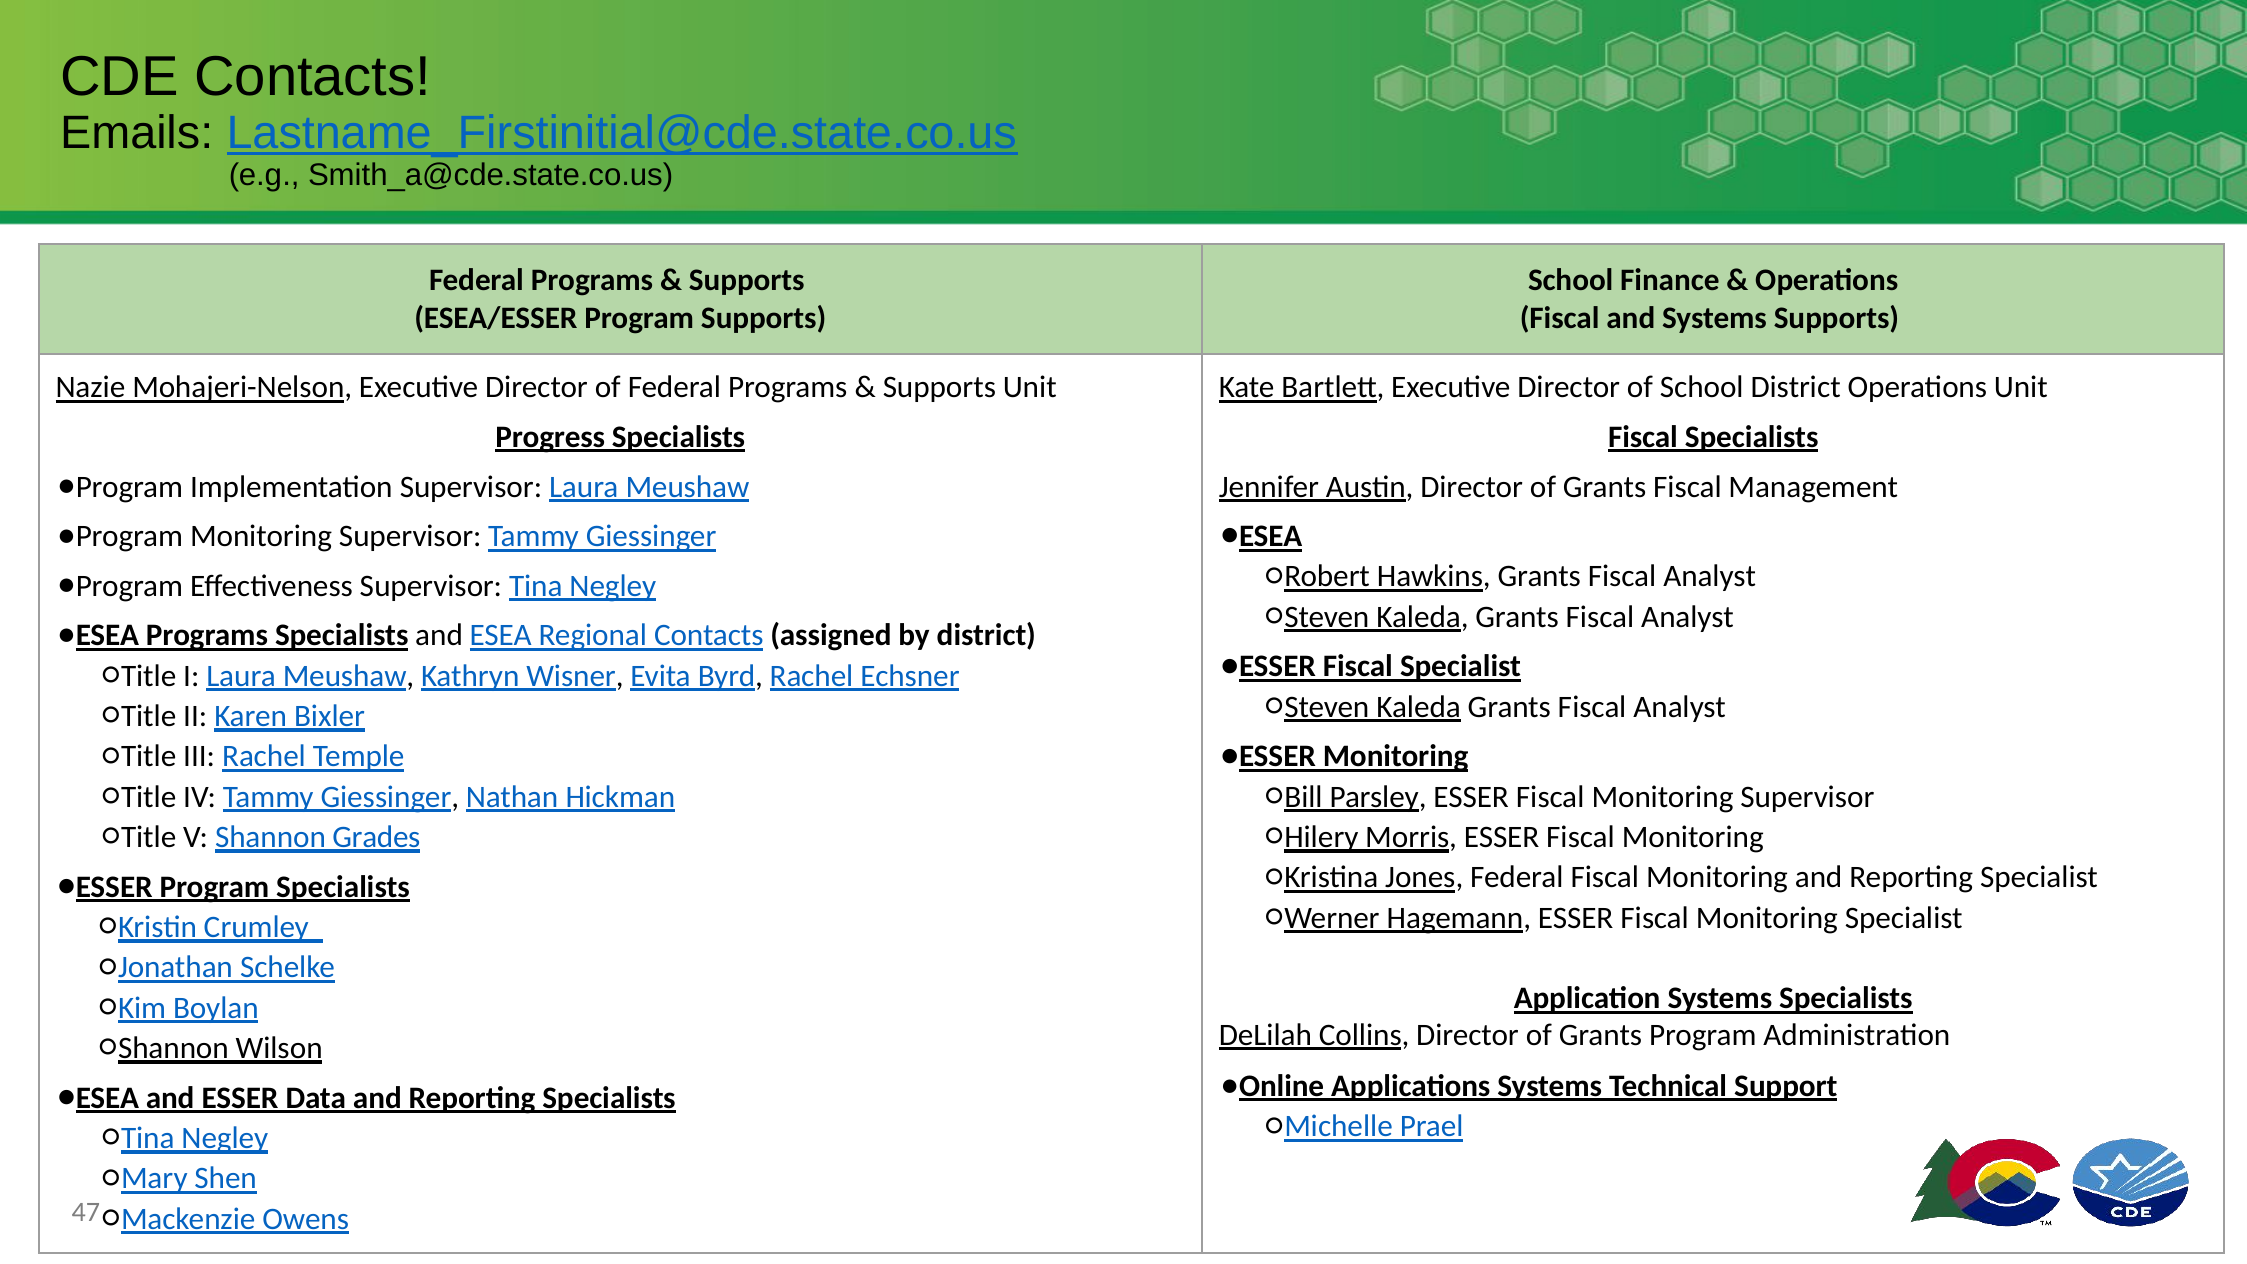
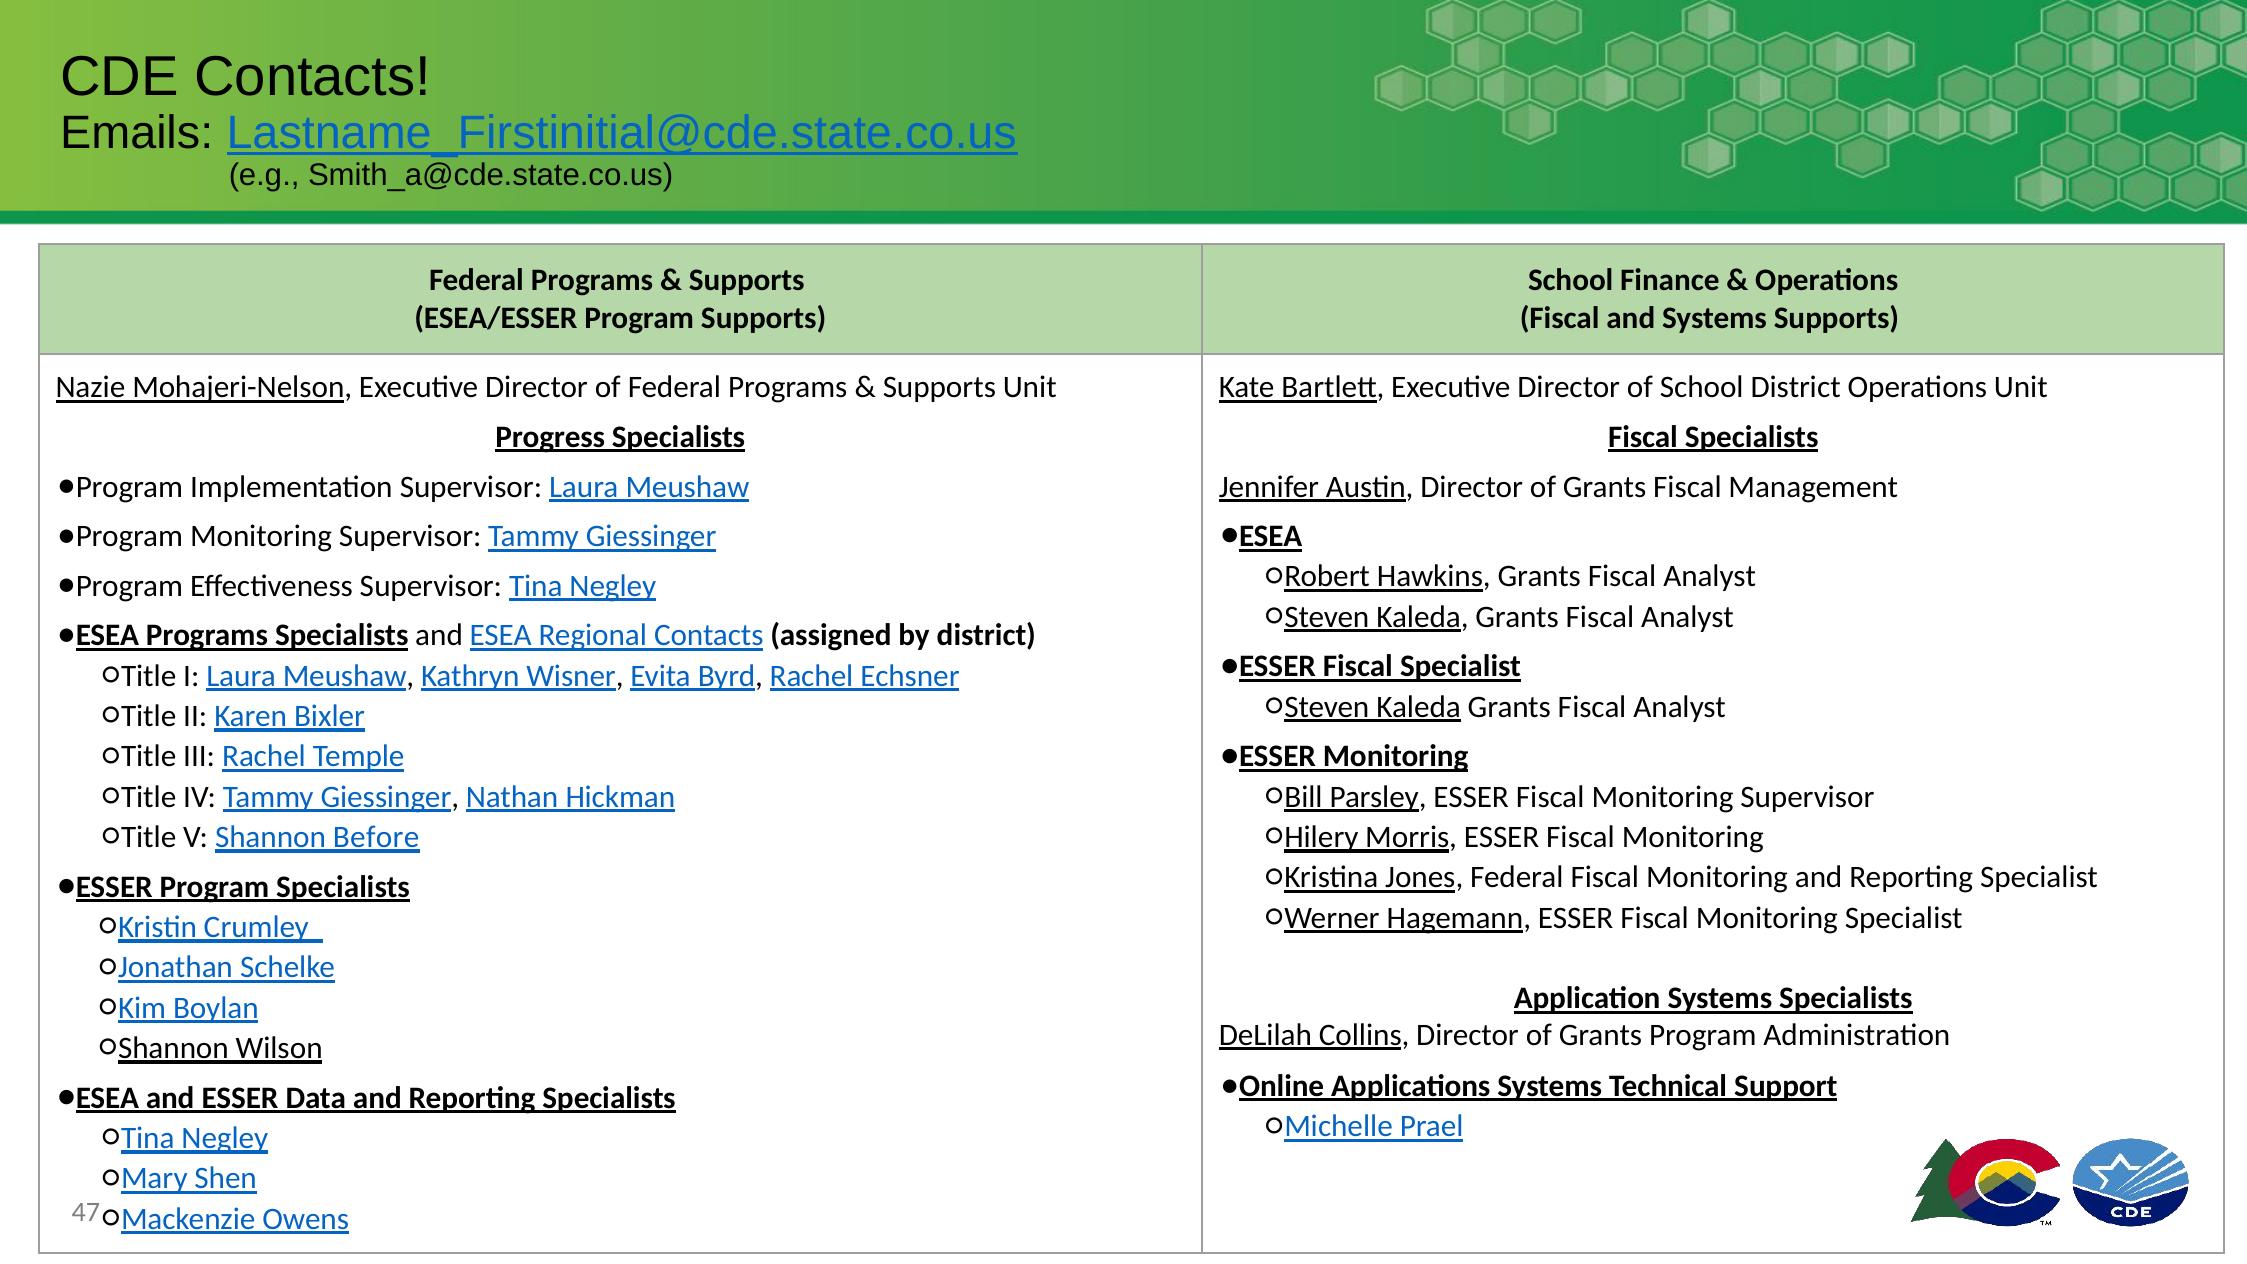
Grades: Grades -> Before (376, 837)
